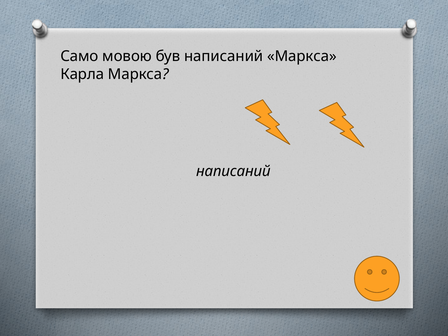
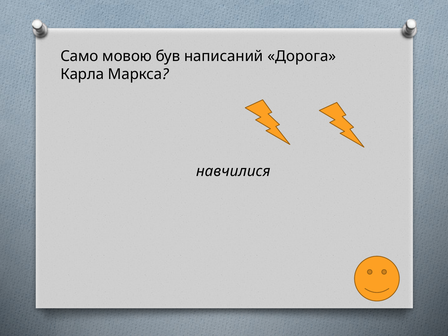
написаний Маркса: Маркса -> Дорога (302, 56)
написаний: написаний -> навчилися (233, 171)
